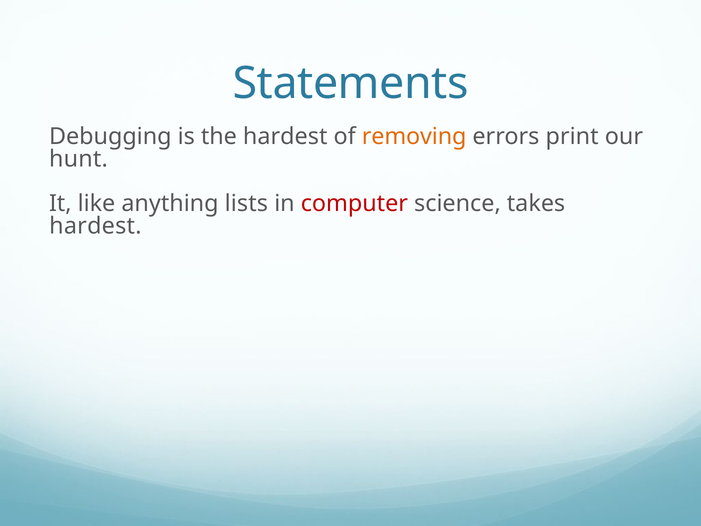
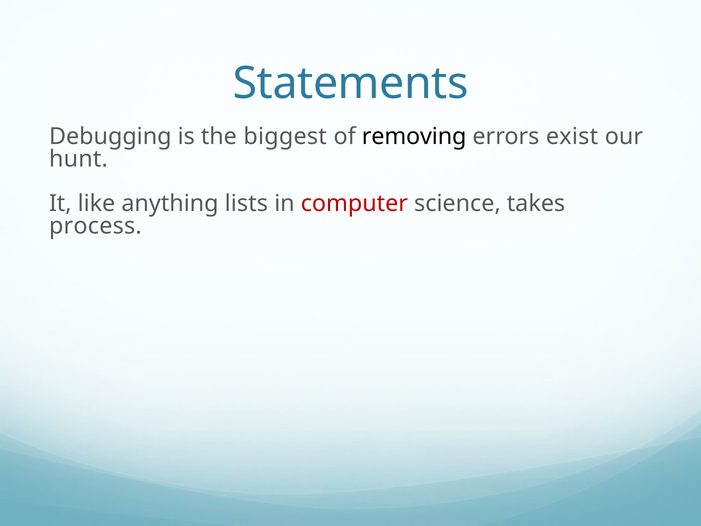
the hardest: hardest -> biggest (285, 136)
removing colour: orange -> black (414, 136)
print: print -> exist (572, 136)
hardest: hardest -> process (95, 226)
